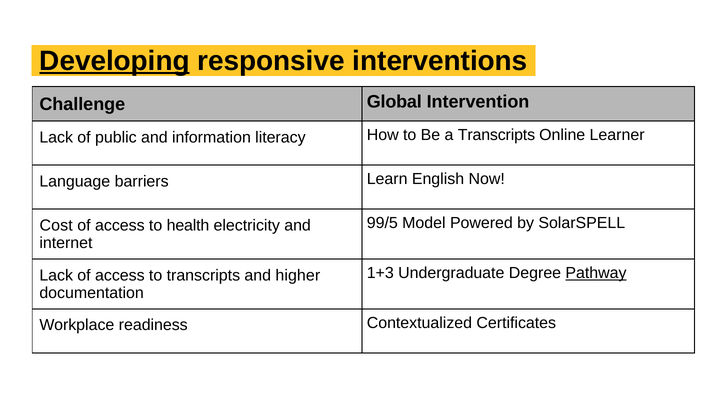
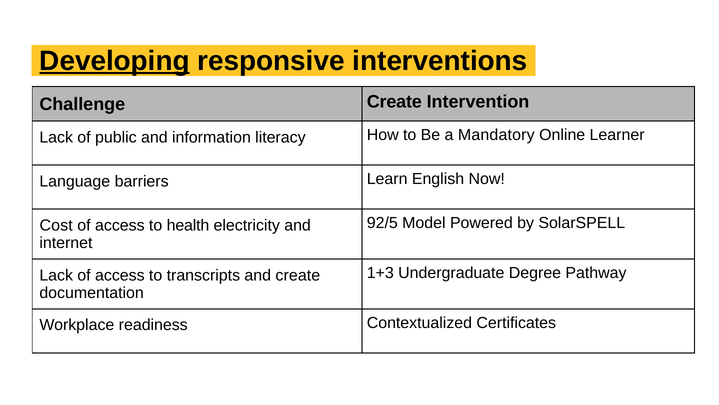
Challenge Global: Global -> Create (394, 102)
a Transcripts: Transcripts -> Mandatory (496, 135)
99/5: 99/5 -> 92/5 (382, 223)
Pathway underline: present -> none (596, 273)
and higher: higher -> create (298, 275)
